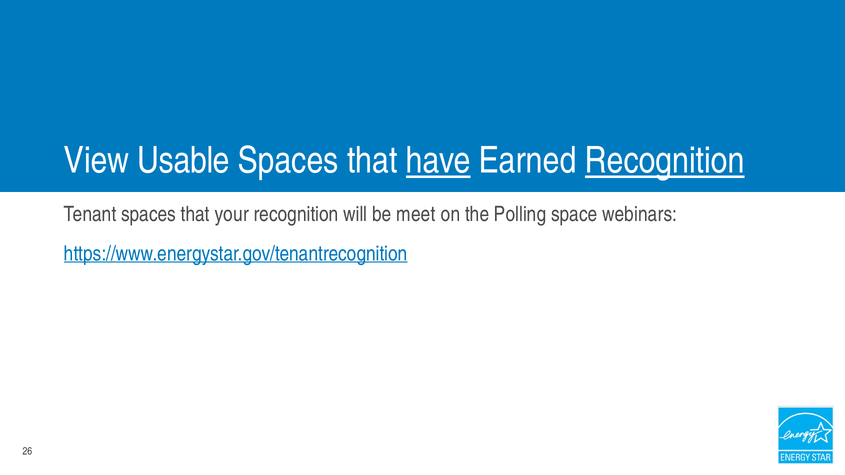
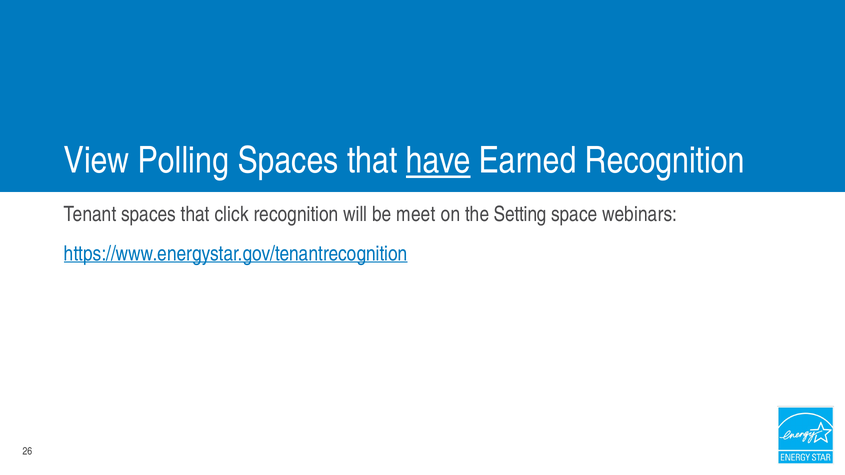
Usable: Usable -> Polling (183, 161)
Recognition underline: present -> none (665, 161)
your: your -> click (232, 214)
Polling: Polling -> Setting (520, 214)
